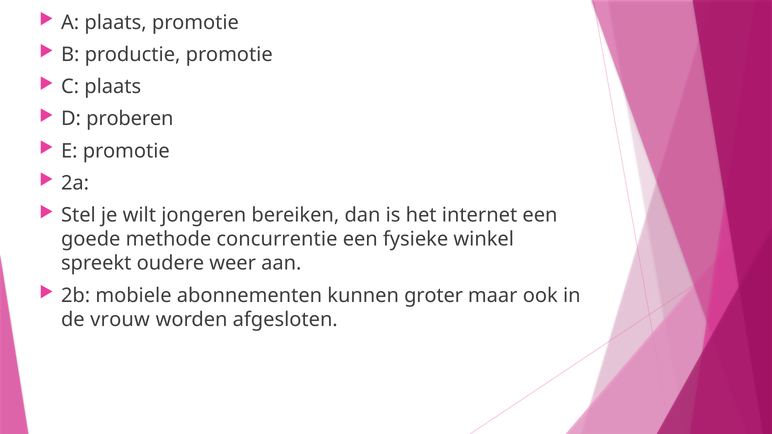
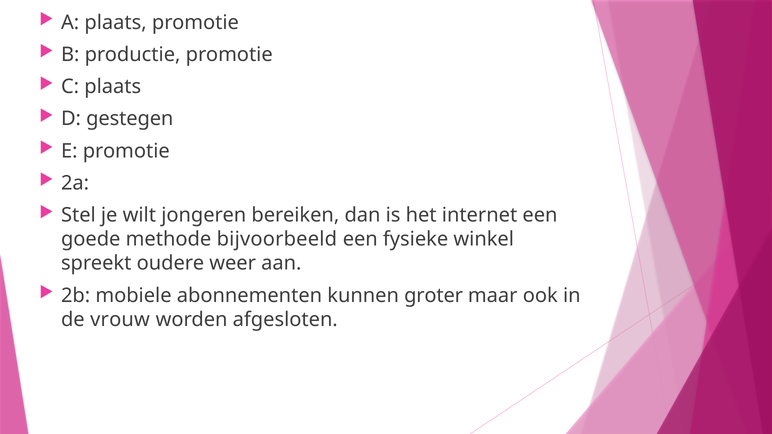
proberen: proberen -> gestegen (130, 119)
concurrentie: concurrentie -> bijvoorbeeld (277, 239)
